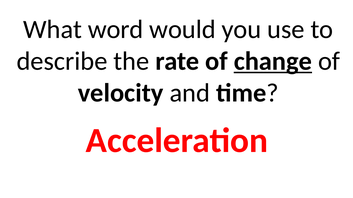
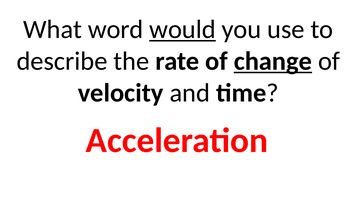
would underline: none -> present (183, 30)
